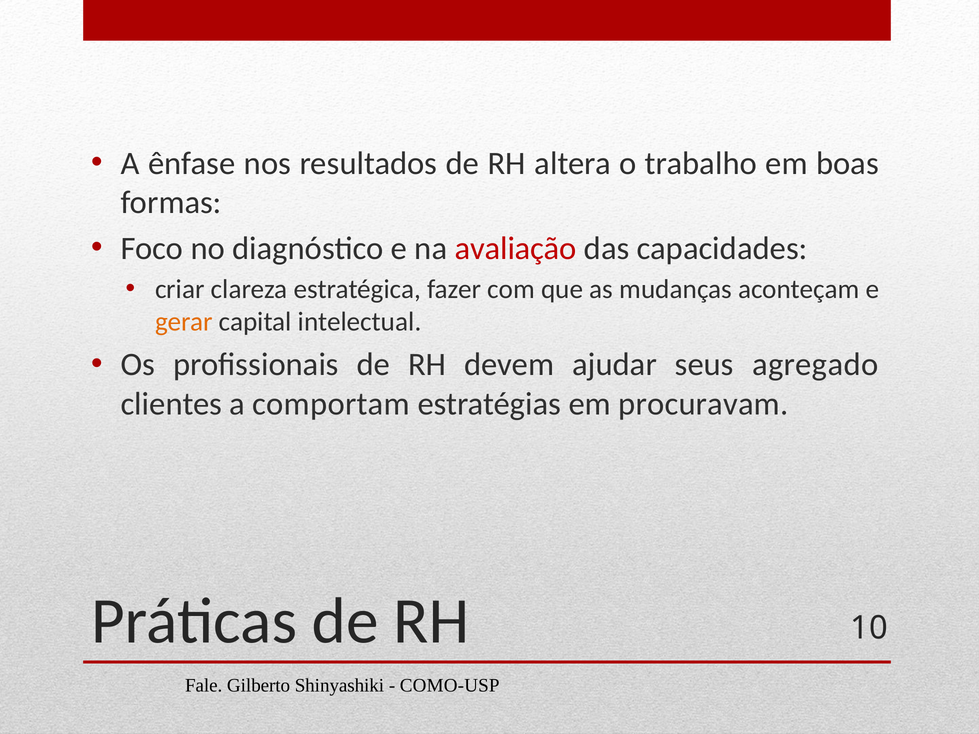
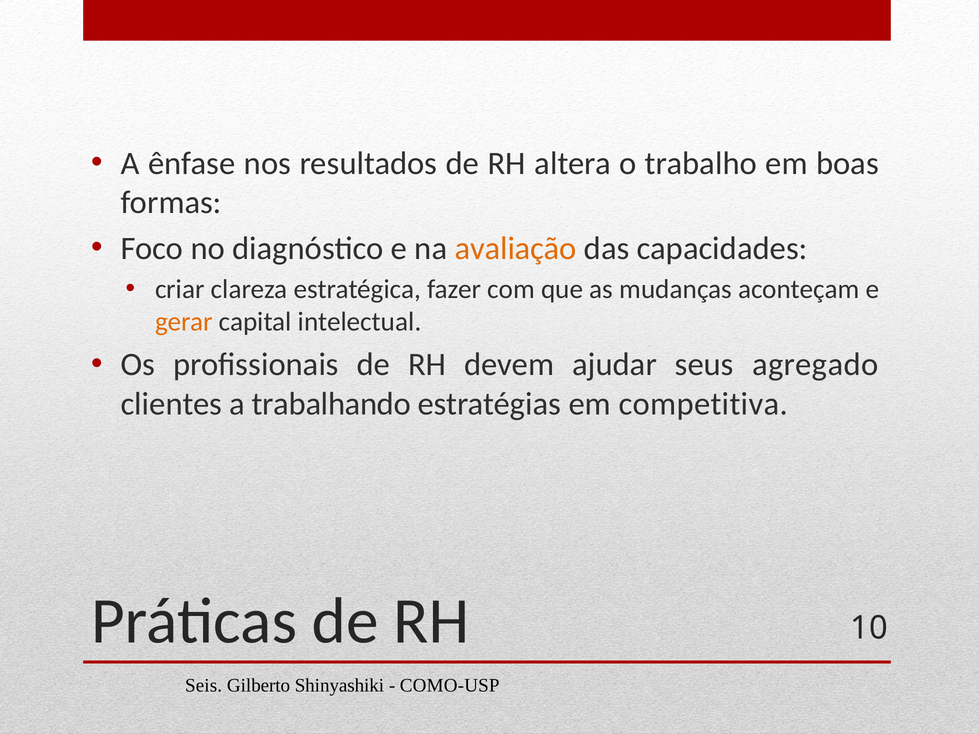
avaliação colour: red -> orange (516, 248)
comportam: comportam -> trabalhando (331, 404)
procuravam: procuravam -> competitiva (703, 404)
Fale: Fale -> Seis (204, 686)
